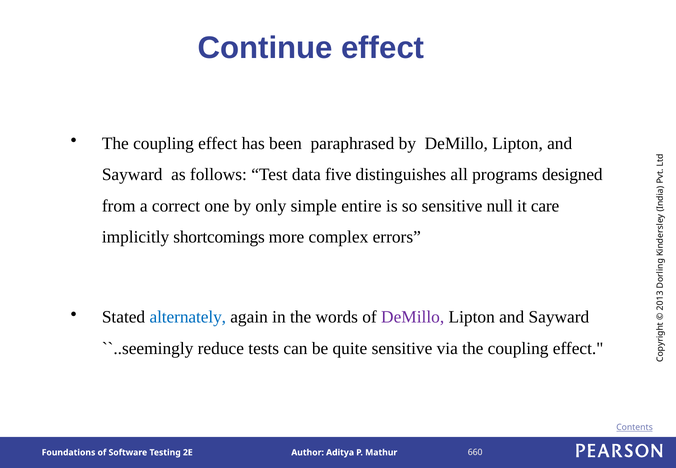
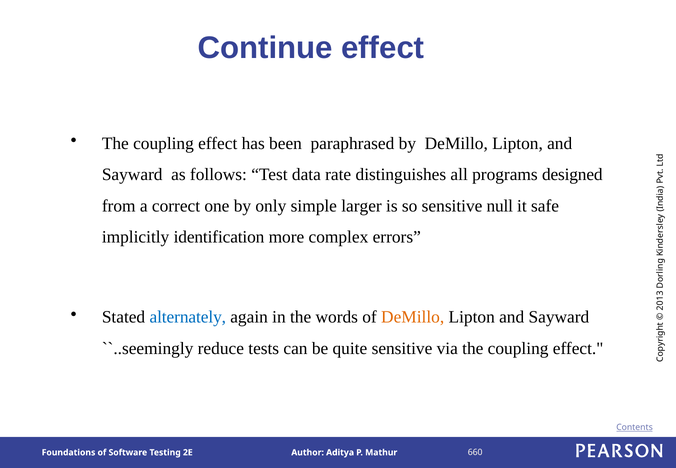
five: five -> rate (338, 175)
entire: entire -> larger (361, 206)
care: care -> safe (545, 206)
shortcomings: shortcomings -> identification (219, 237)
DeMillo colour: purple -> orange (413, 317)
